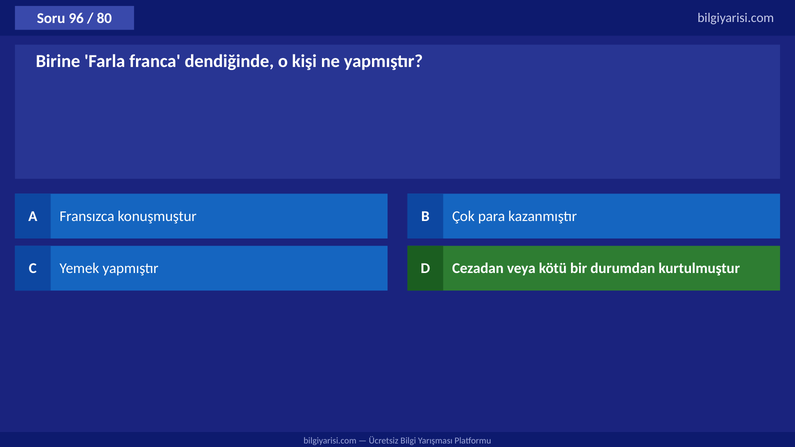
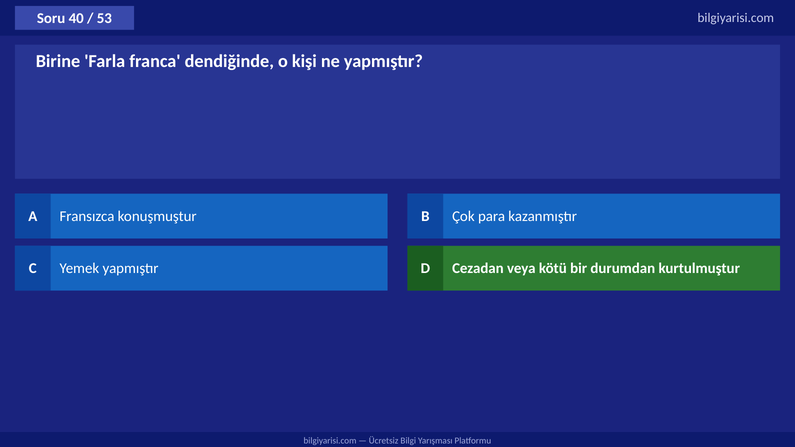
96: 96 -> 40 (76, 18)
80: 80 -> 53 (104, 18)
